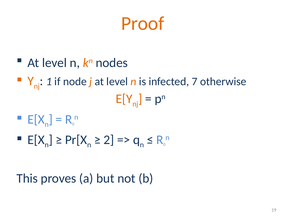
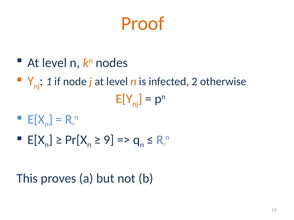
7: 7 -> 2 (195, 82)
2: 2 -> 9 (109, 140)
